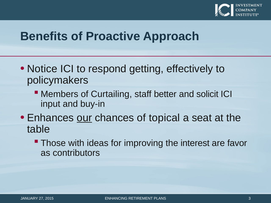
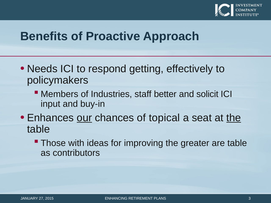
Notice: Notice -> Needs (42, 69)
Curtailing: Curtailing -> Industries (111, 94)
the underline: none -> present (234, 118)
interest: interest -> greater (195, 143)
are favor: favor -> table (237, 143)
